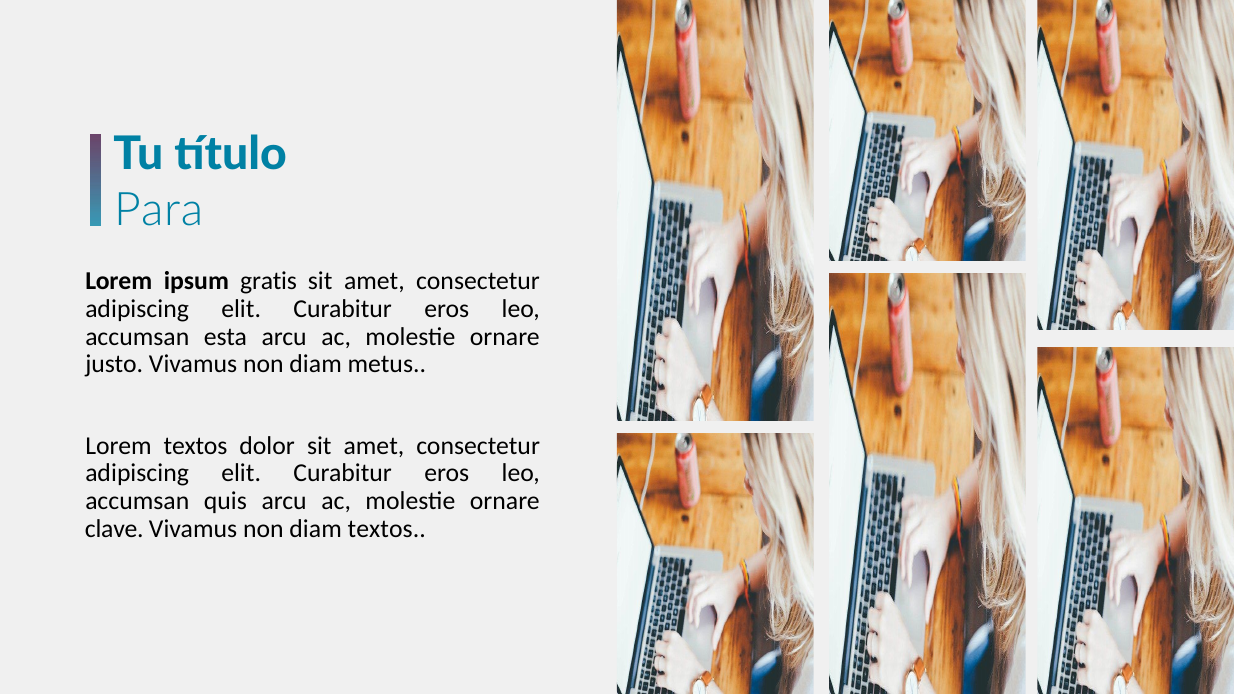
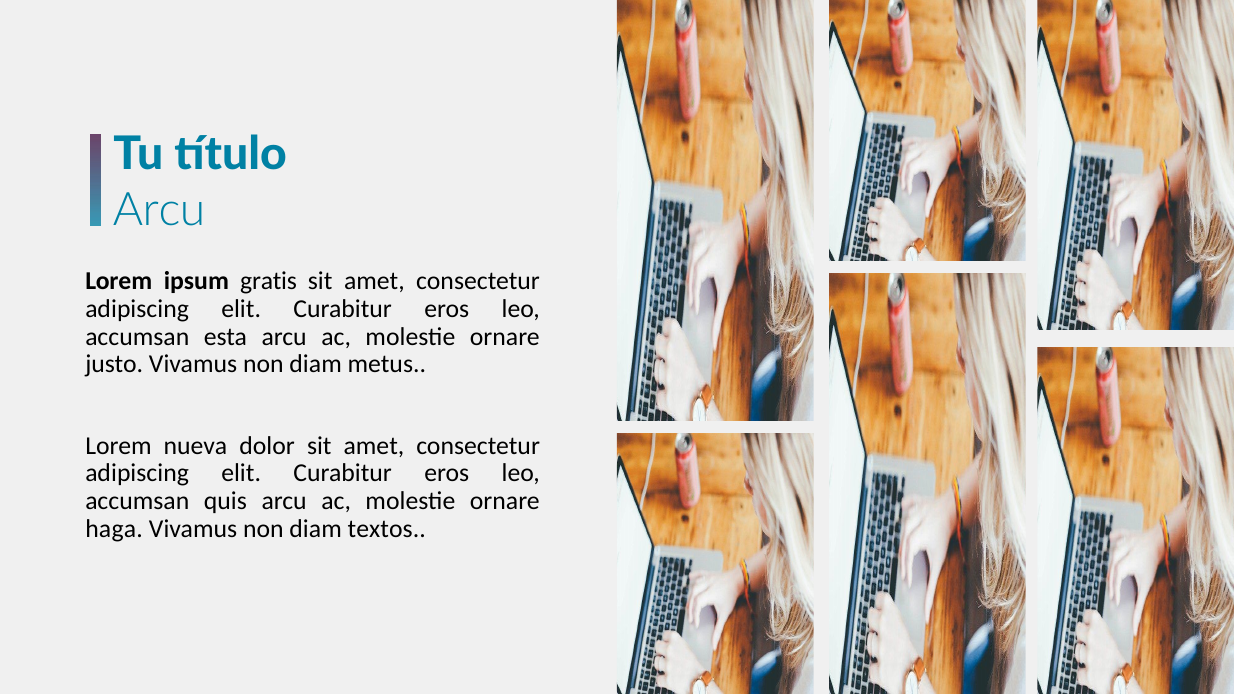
Para: Para -> Arcu (159, 210)
Lorem textos: textos -> nueva (195, 446)
clave: clave -> haga (114, 529)
